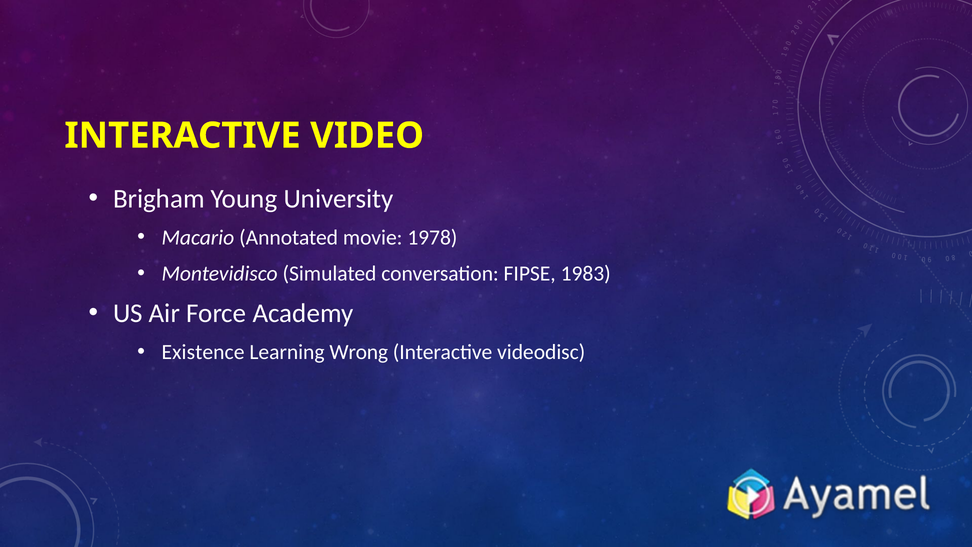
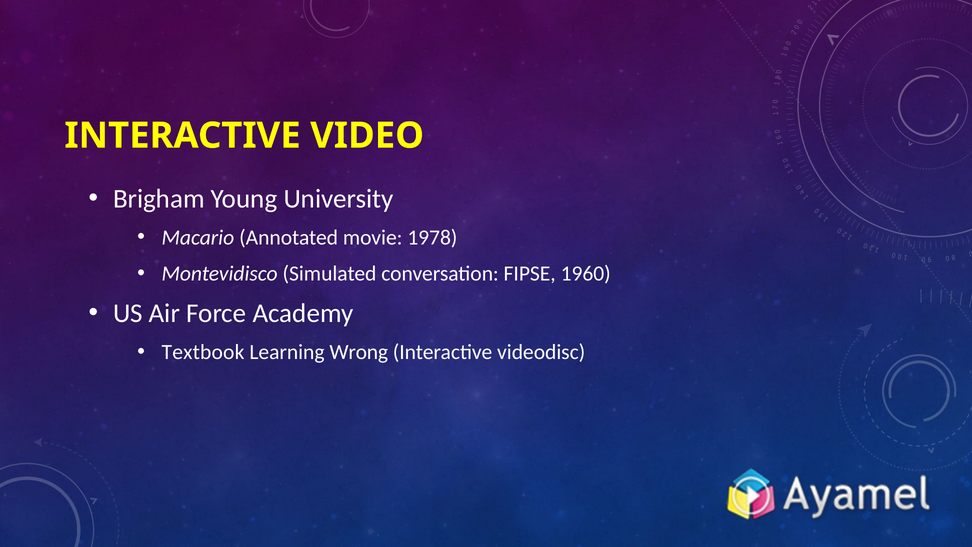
1983: 1983 -> 1960 (586, 274)
Existence: Existence -> Textbook (203, 352)
